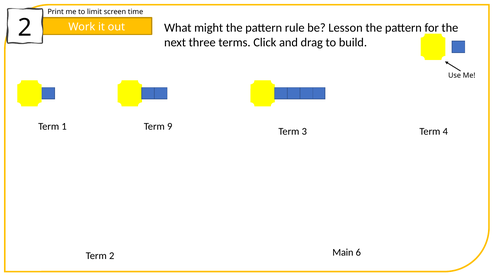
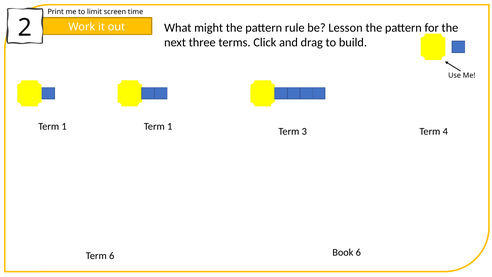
1 Term 9: 9 -> 1 (170, 126)
Main: Main -> Book (343, 252)
Term 2: 2 -> 6 (112, 256)
